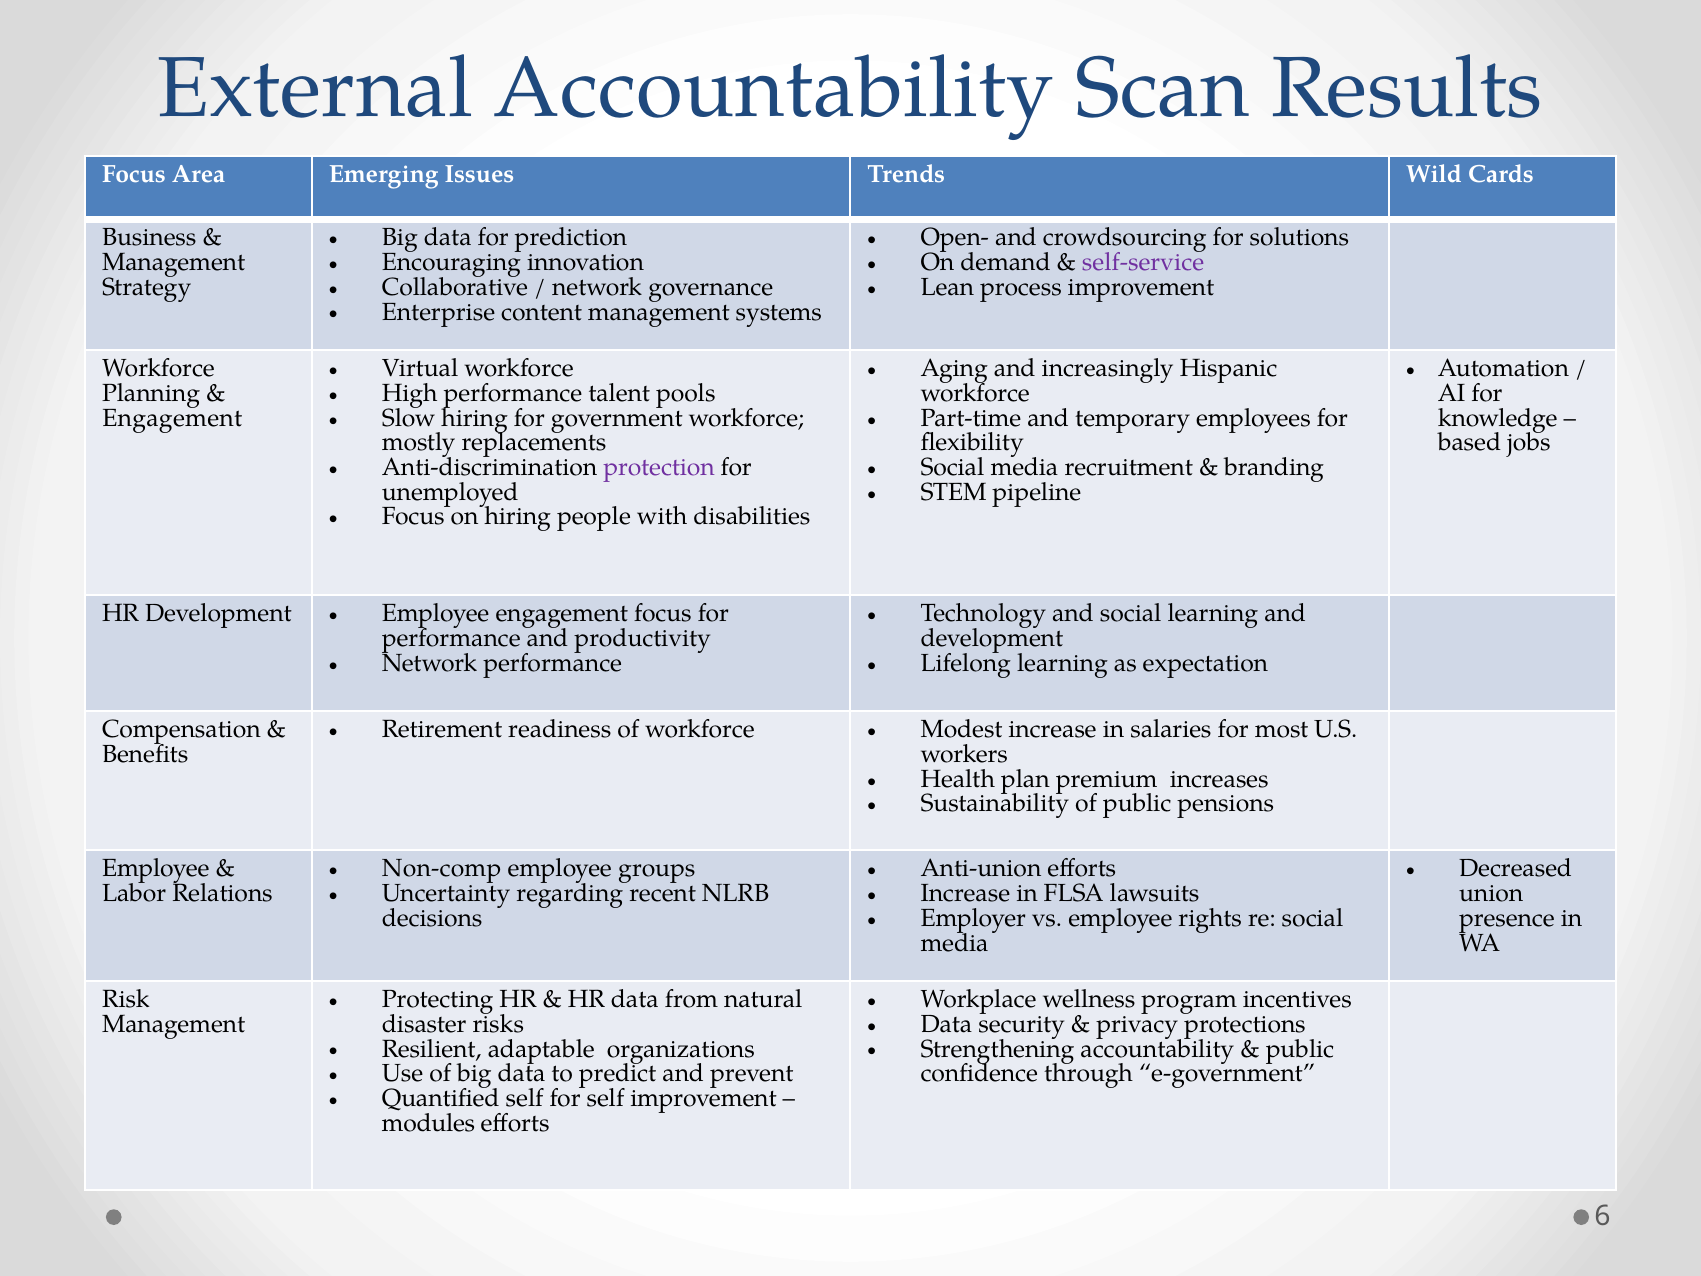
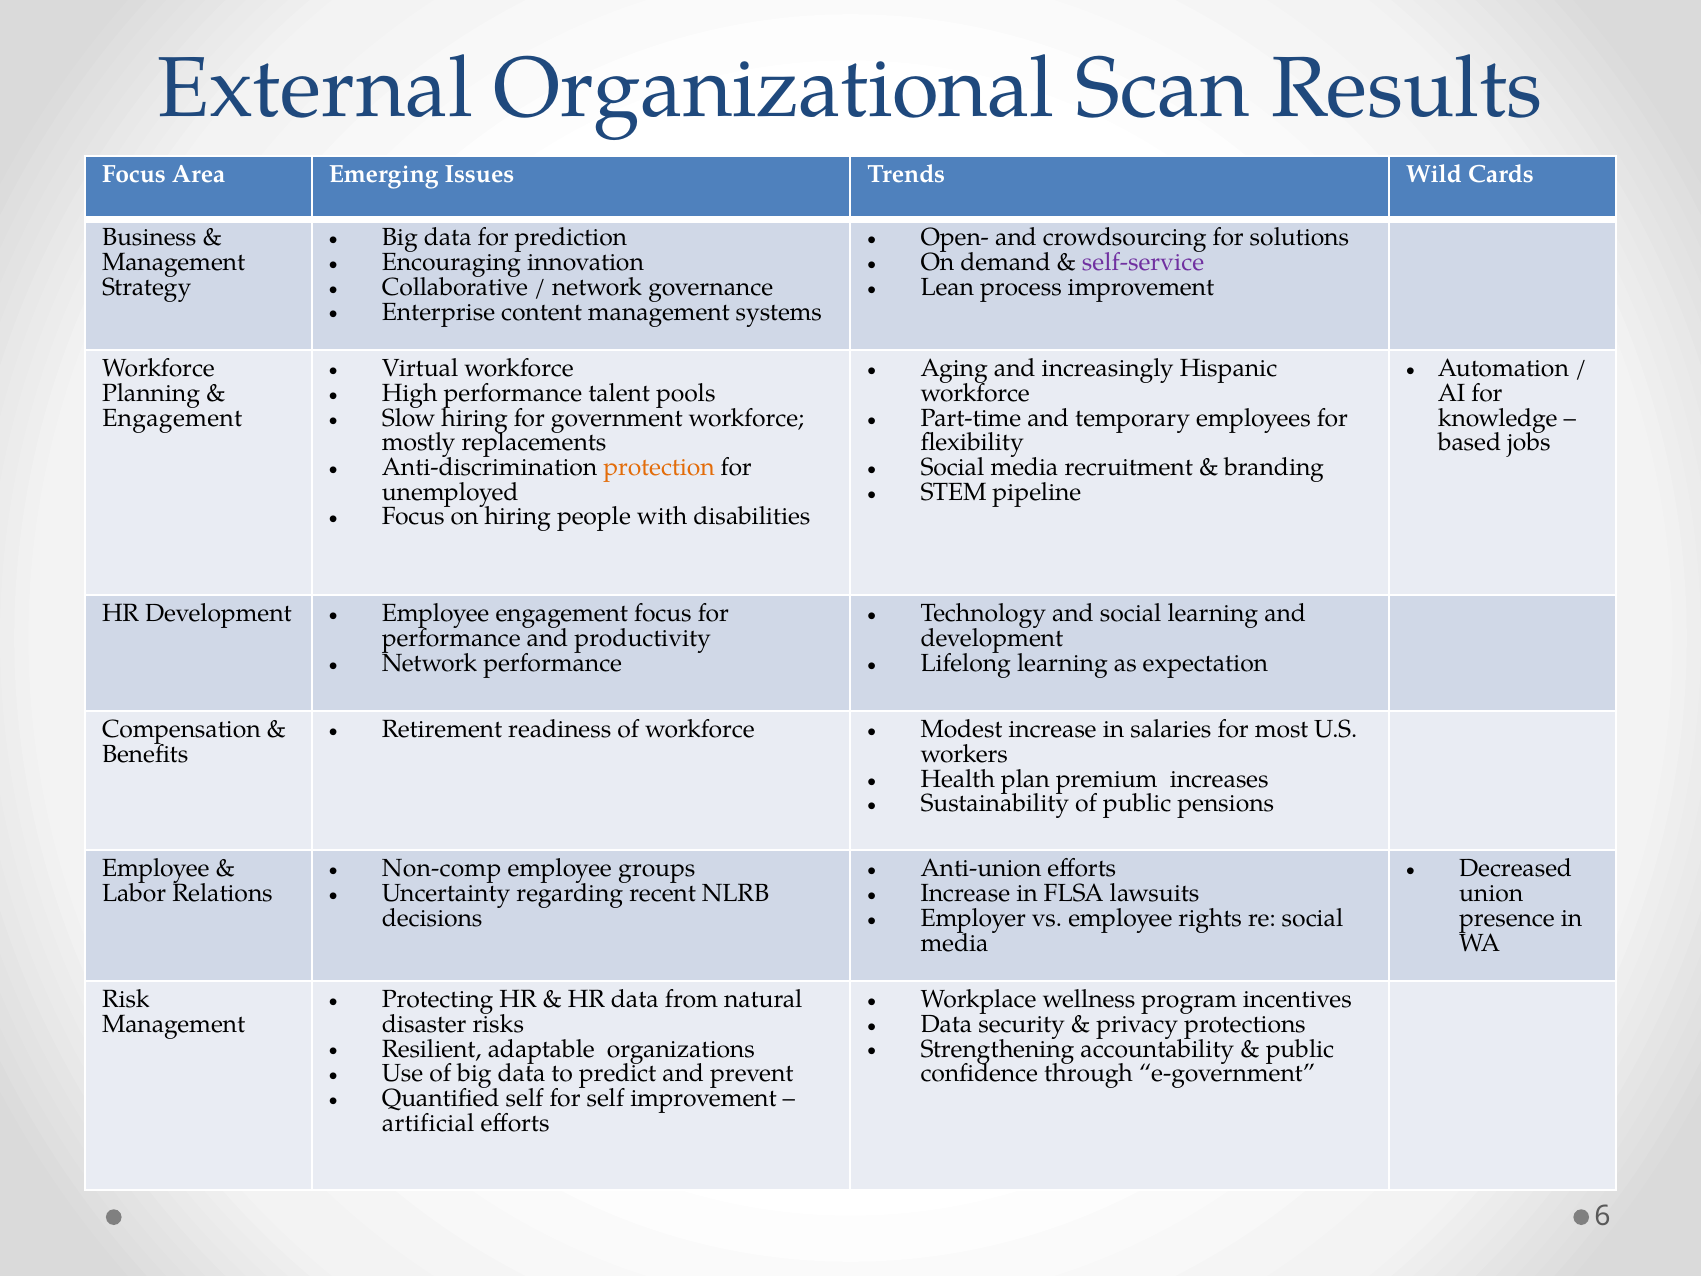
External Accountability: Accountability -> Organizational (774, 88)
protection colour: purple -> orange (659, 467)
modules: modules -> artificial (428, 1123)
